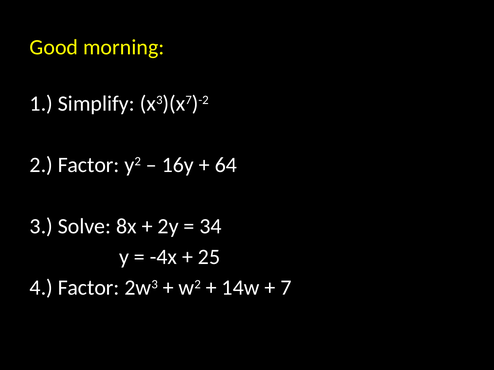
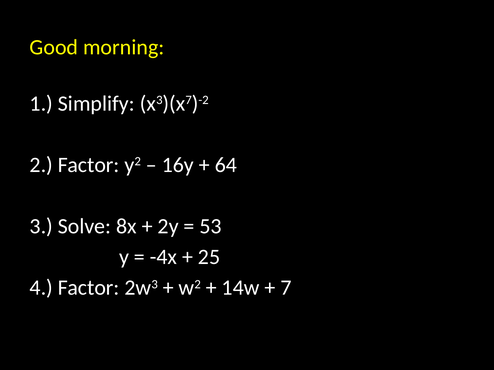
34: 34 -> 53 (211, 227)
